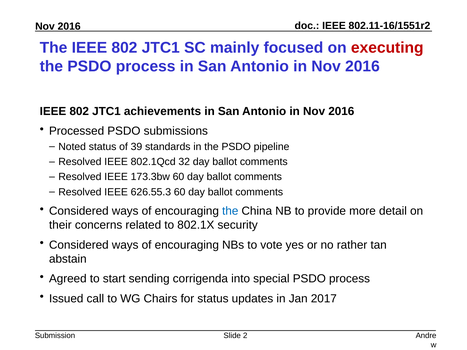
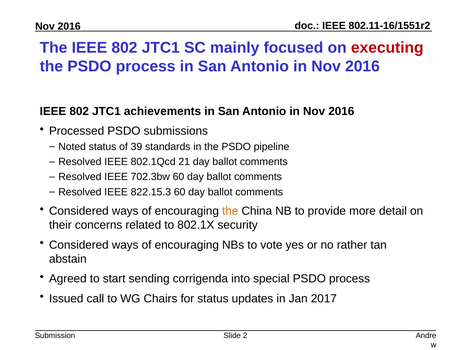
32: 32 -> 21 (184, 162)
173.3bw: 173.3bw -> 702.3bw (150, 177)
626.55.3: 626.55.3 -> 822.15.3 (151, 192)
the colour: blue -> orange (230, 211)
